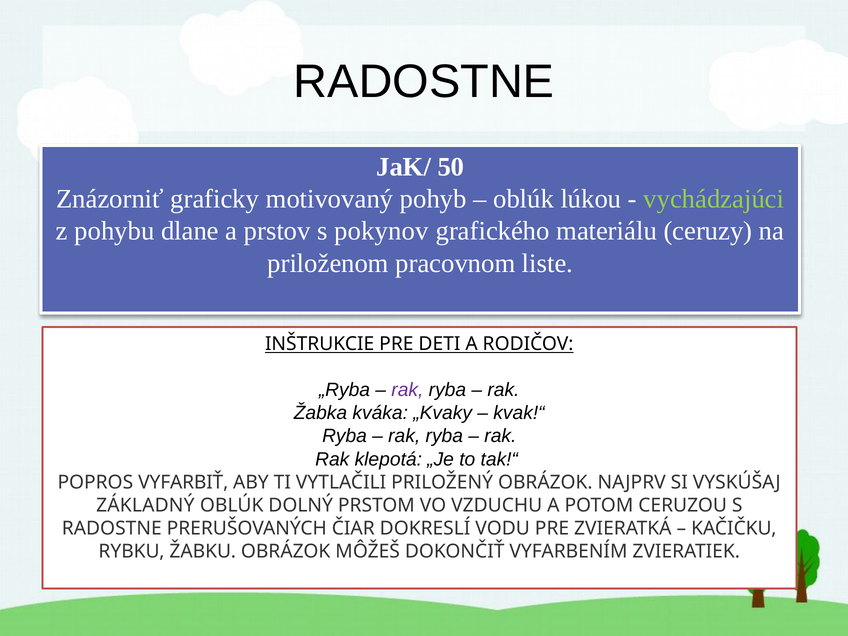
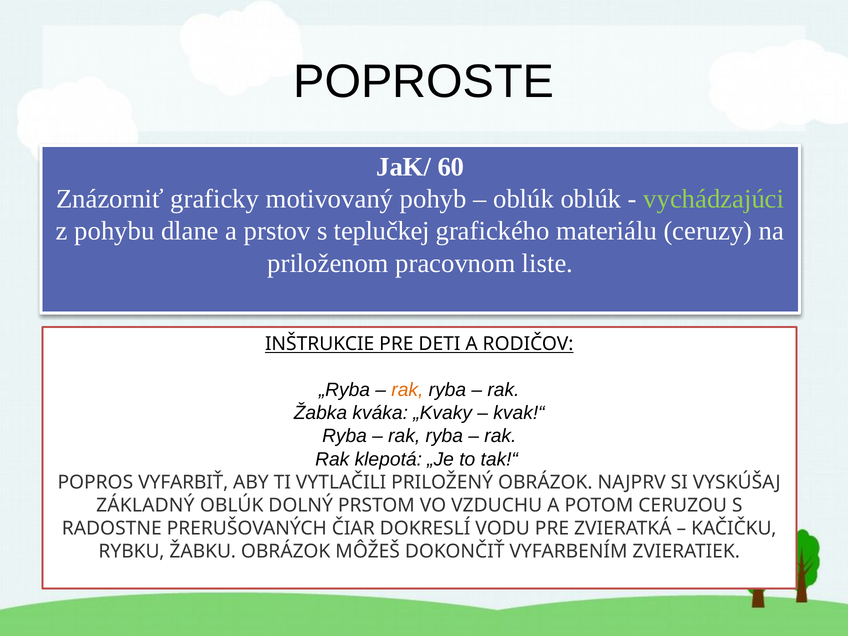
RADOSTNE: RADOSTNE -> POPROSTE (424, 82)
50: 50 -> 60 (451, 167)
oblúk lúkou: lúkou -> oblúk (591, 199)
pokynov: pokynov -> teplučkej (382, 231)
rak colour: purple -> orange (407, 390)
